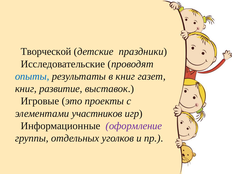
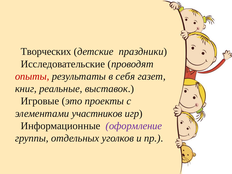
Творческой: Творческой -> Творческих (46, 52)
опыты colour: blue -> red (32, 76)
в книг: книг -> себя (125, 76)
развитие: развитие -> реальные (61, 89)
